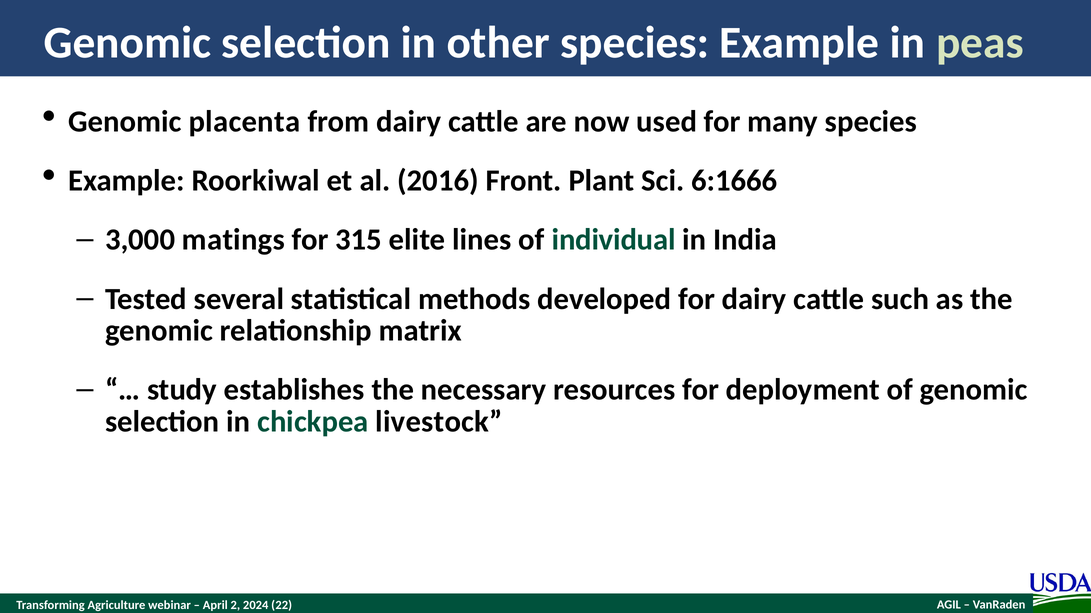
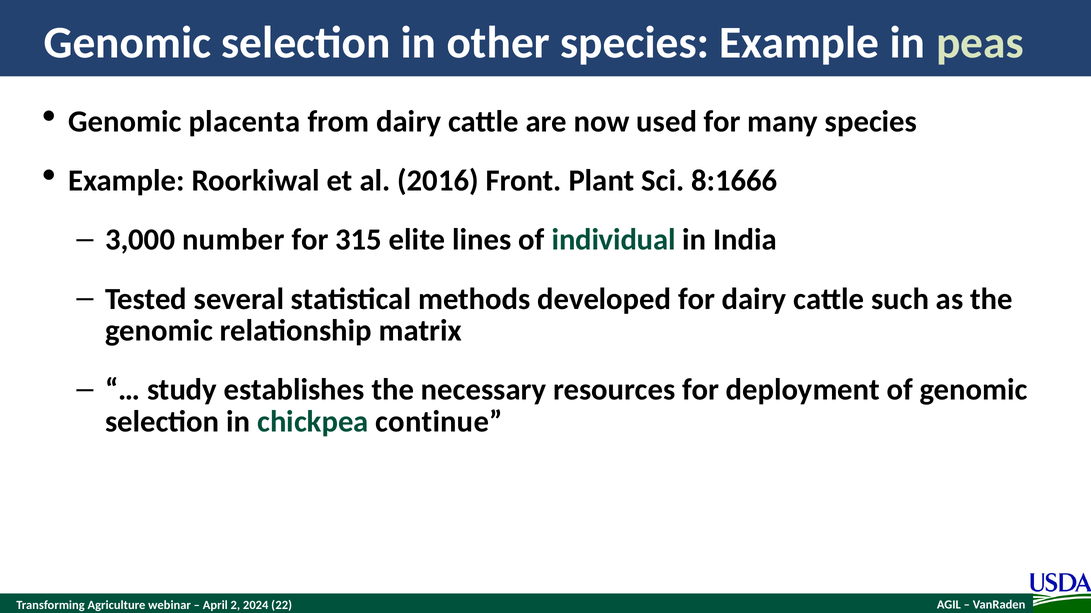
6:1666: 6:1666 -> 8:1666 (734, 181)
matings: matings -> number (233, 240)
livestock: livestock -> continue (439, 422)
